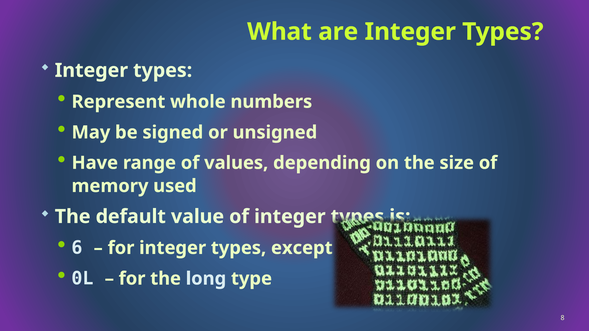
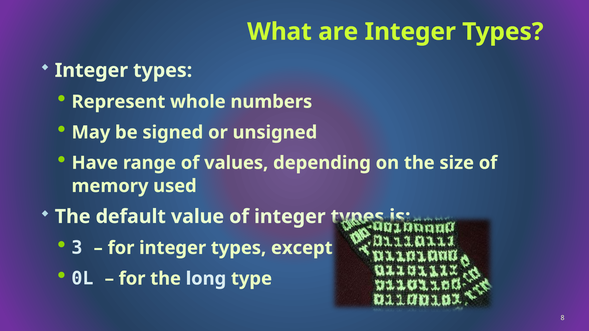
6: 6 -> 3 (77, 248)
